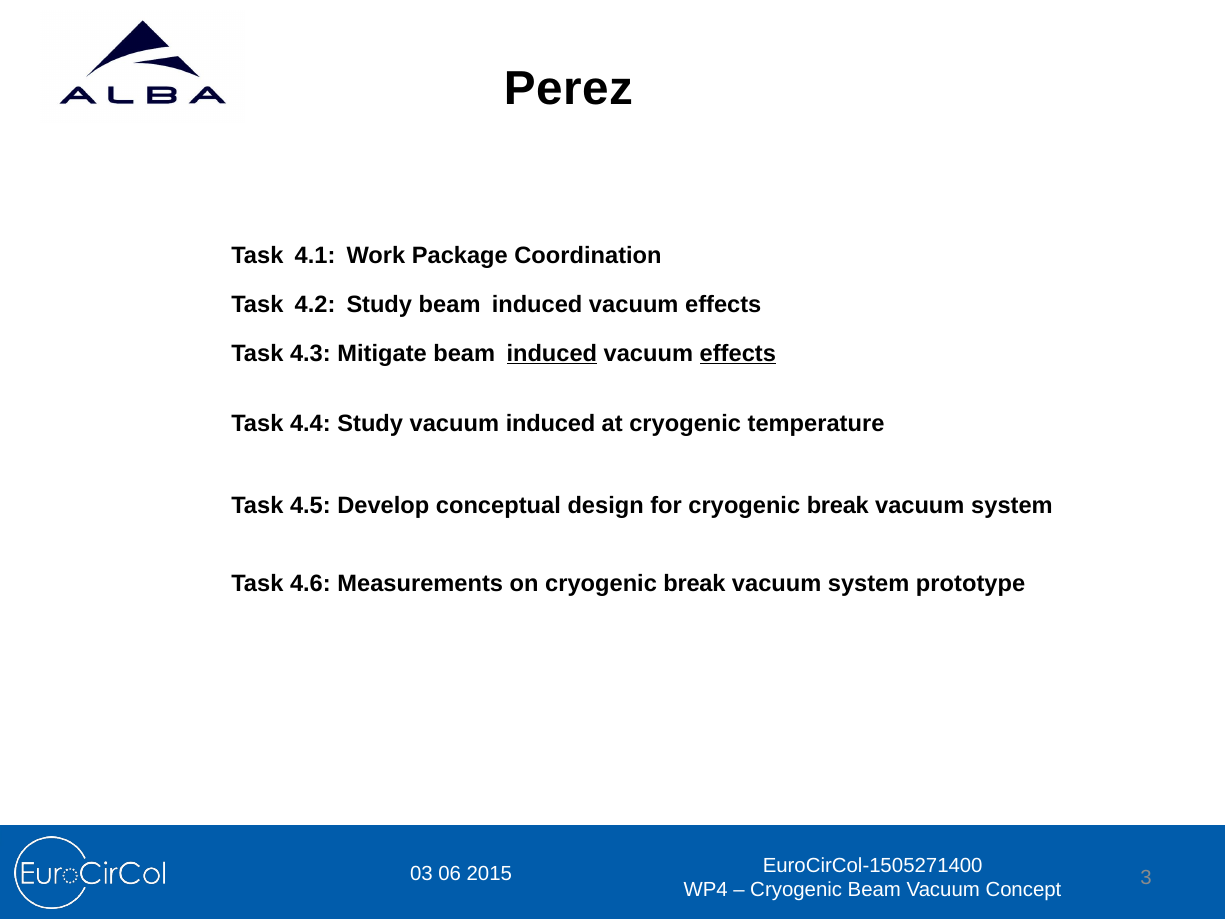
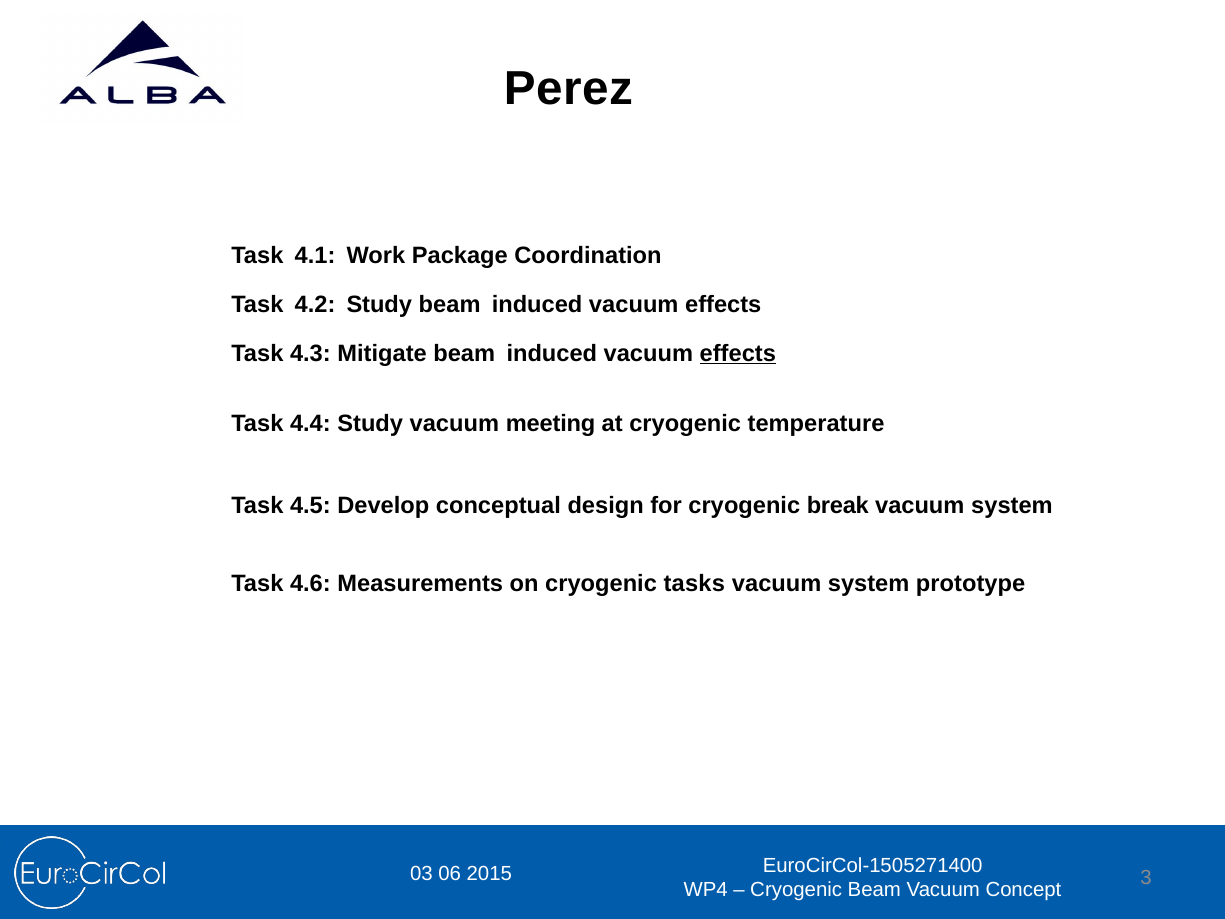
induced underline: present -> none (552, 353)
vacuum induced: induced -> meeting (551, 424)
on cryogenic break: break -> tasks (694, 583)
